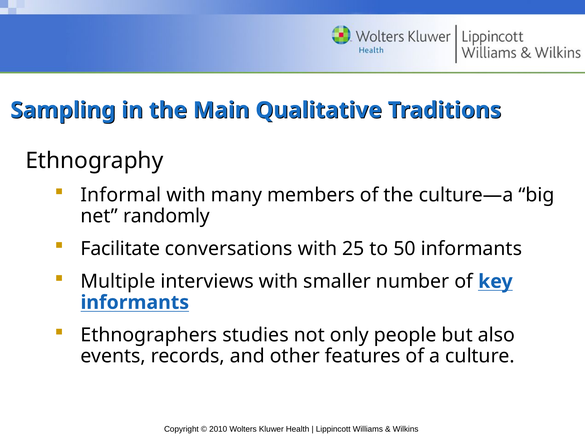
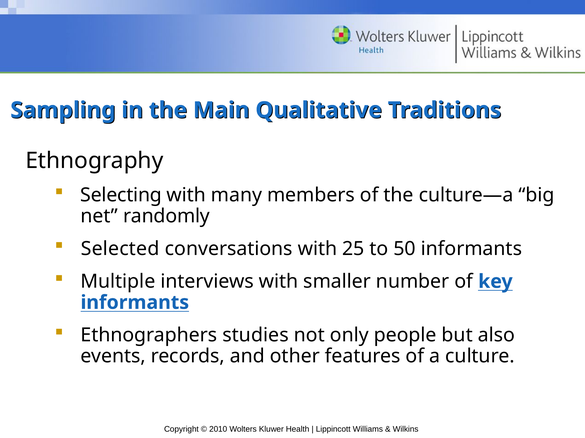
Informal: Informal -> Selecting (121, 195)
Facilitate: Facilitate -> Selected (120, 249)
